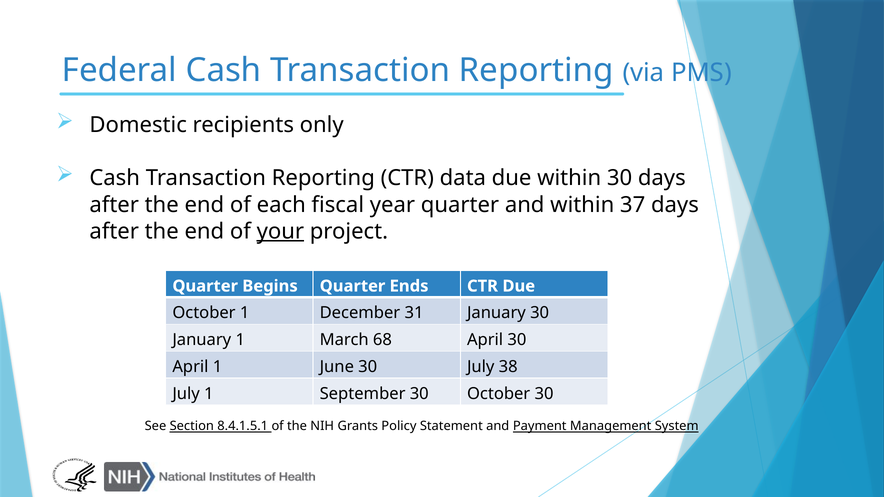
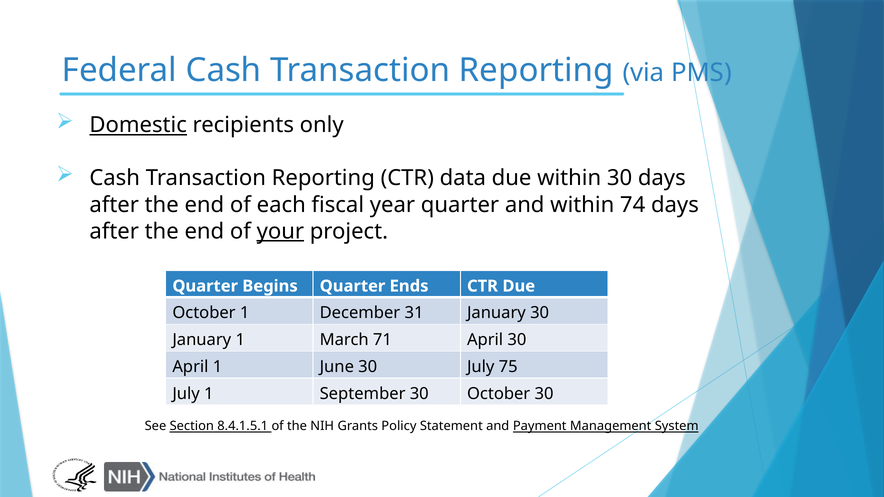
Domestic underline: none -> present (138, 125)
37: 37 -> 74 (633, 205)
68: 68 -> 71 (382, 340)
38: 38 -> 75 (508, 367)
